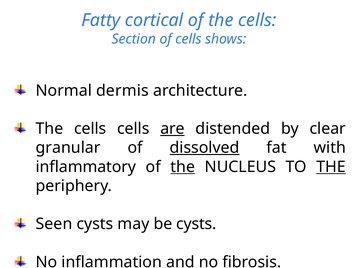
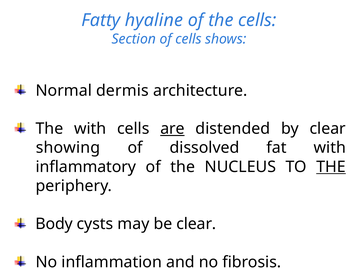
cortical: cortical -> hyaline (154, 20)
cells: cells -> with (90, 129)
granular: granular -> showing (68, 148)
dissolved underline: present -> none (205, 148)
the underline: present -> none (183, 167)
Seen: Seen -> Body (54, 224)
be cysts: cysts -> clear (196, 224)
